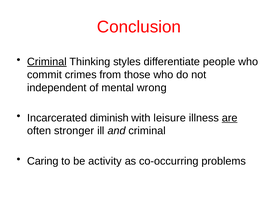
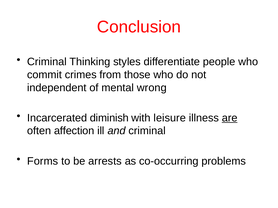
Criminal underline: present -> none (47, 62)
stronger: stronger -> affection (74, 131)
Caring: Caring -> Forms (43, 161)
activity: activity -> arrests (105, 161)
